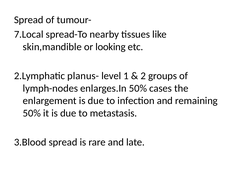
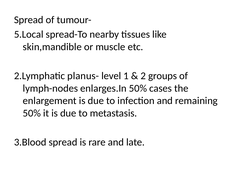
7.Local: 7.Local -> 5.Local (29, 34)
looking: looking -> muscle (110, 47)
